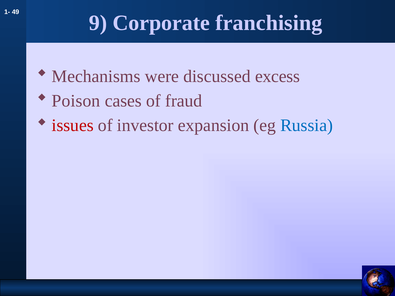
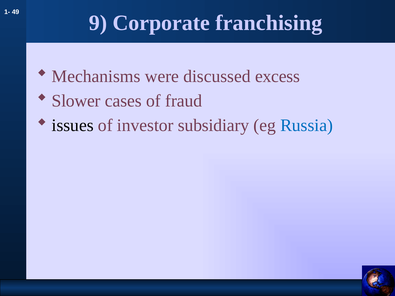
Poison: Poison -> Slower (76, 101)
issues colour: red -> black (73, 125)
expansion: expansion -> subsidiary (214, 125)
